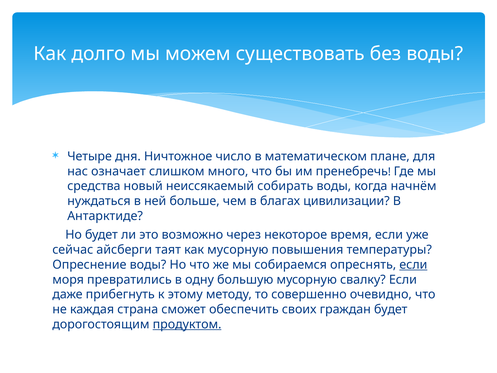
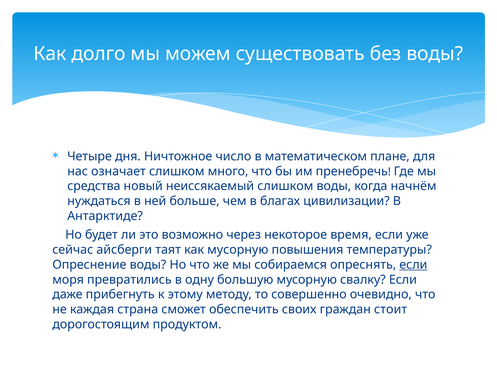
неиссякаемый собирать: собирать -> слишком (285, 186)
граждан будет: будет -> стоит (391, 309)
продуктом underline: present -> none (187, 324)
